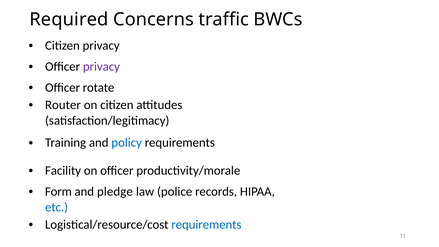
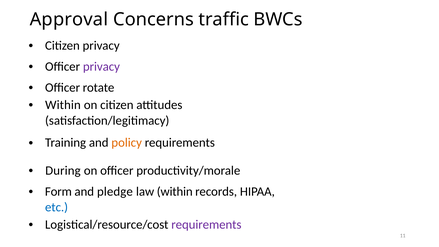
Required: Required -> Approval (69, 19)
Router: Router -> Within (63, 105)
policy colour: blue -> orange (127, 143)
Facility: Facility -> During (63, 170)
law police: police -> within (175, 192)
requirements colour: blue -> purple (206, 225)
